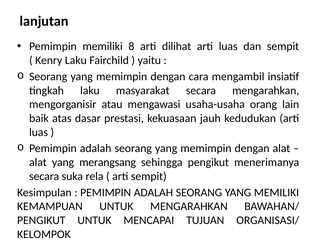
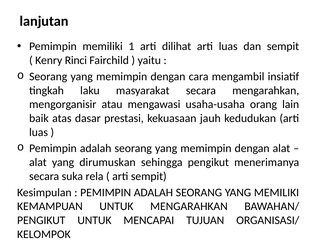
8: 8 -> 1 (131, 46)
Kenry Laku: Laku -> Rinci (76, 60)
merangsang: merangsang -> dirumuskan (108, 162)
